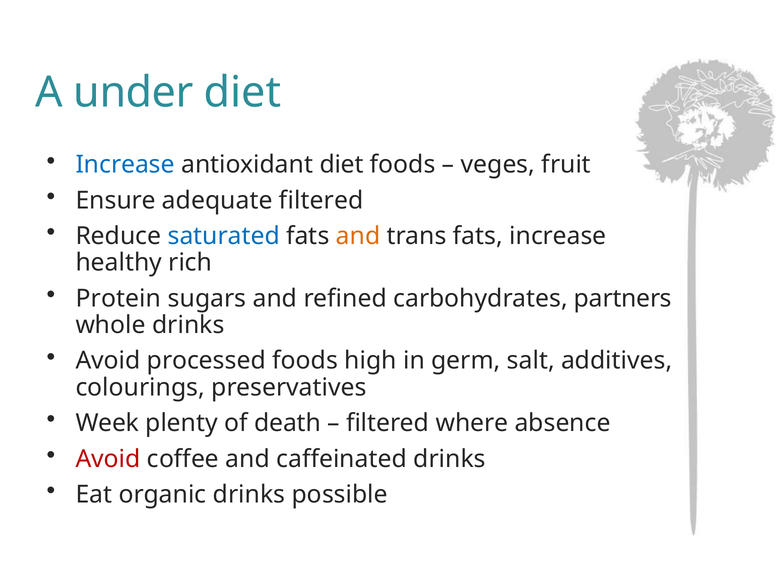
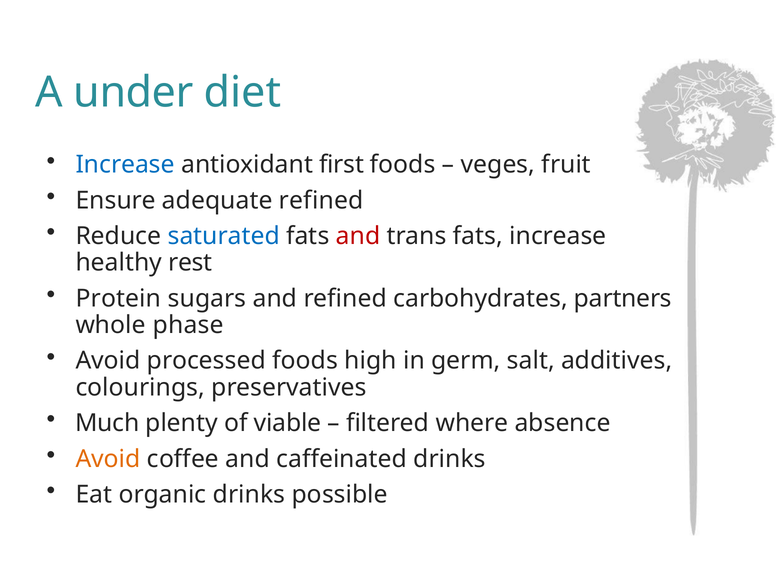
antioxidant diet: diet -> first (342, 165)
adequate filtered: filtered -> refined (321, 200)
and colour: orange -> red (358, 236)
rich: rich -> rest (190, 263)
whole drinks: drinks -> phase (188, 325)
Week: Week -> Much (107, 423)
death: death -> viable (288, 423)
Avoid colour: red -> orange (108, 459)
